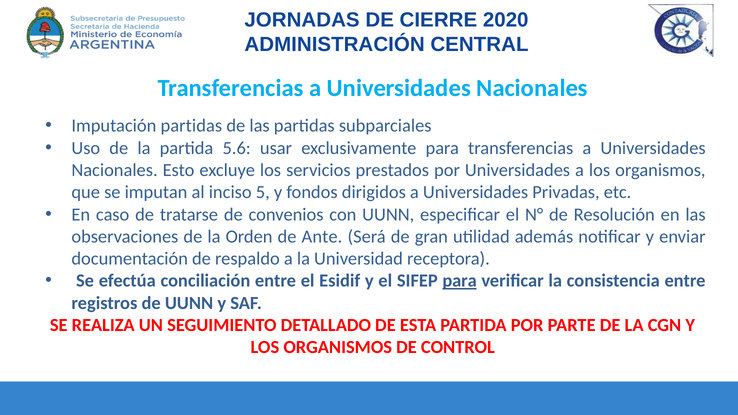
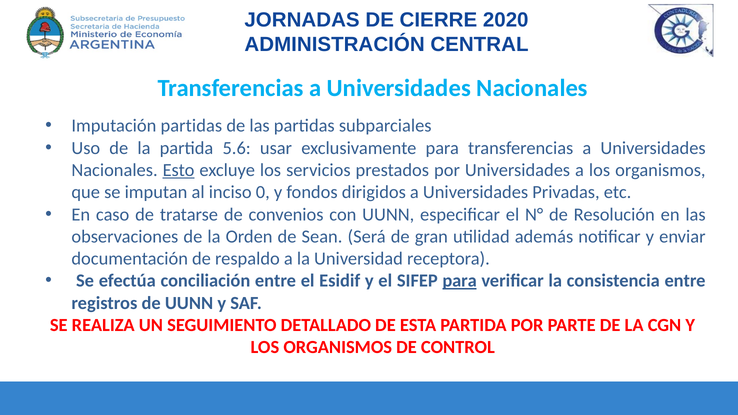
Esto underline: none -> present (179, 170)
5: 5 -> 0 (263, 192)
Ante: Ante -> Sean (322, 237)
